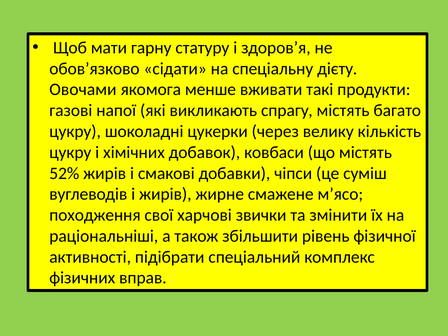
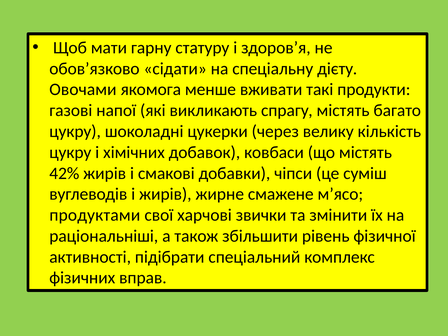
52%: 52% -> 42% (64, 173)
походження: походження -> продуктами (95, 215)
